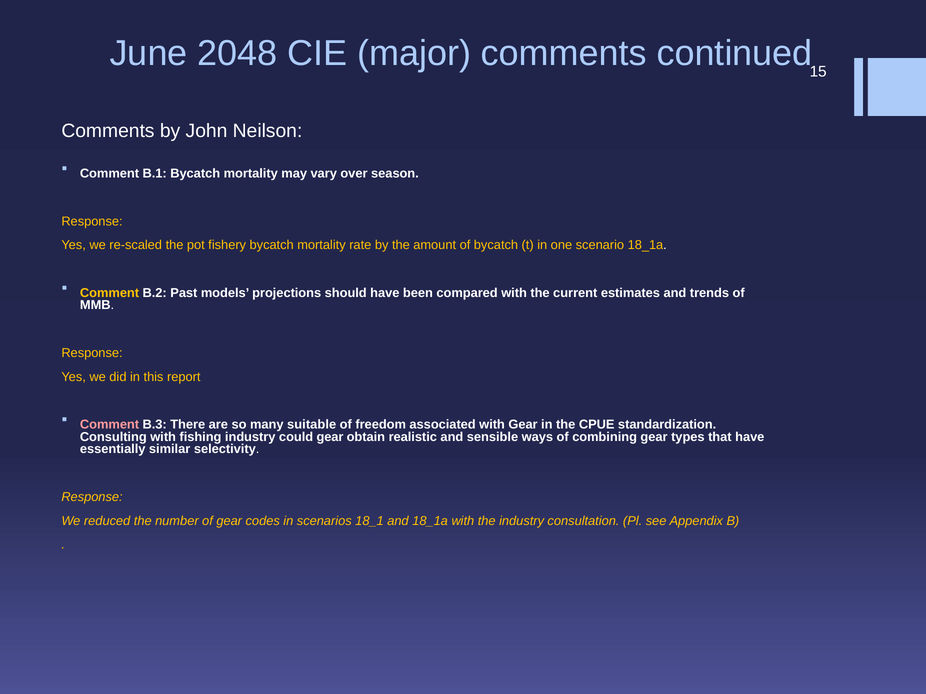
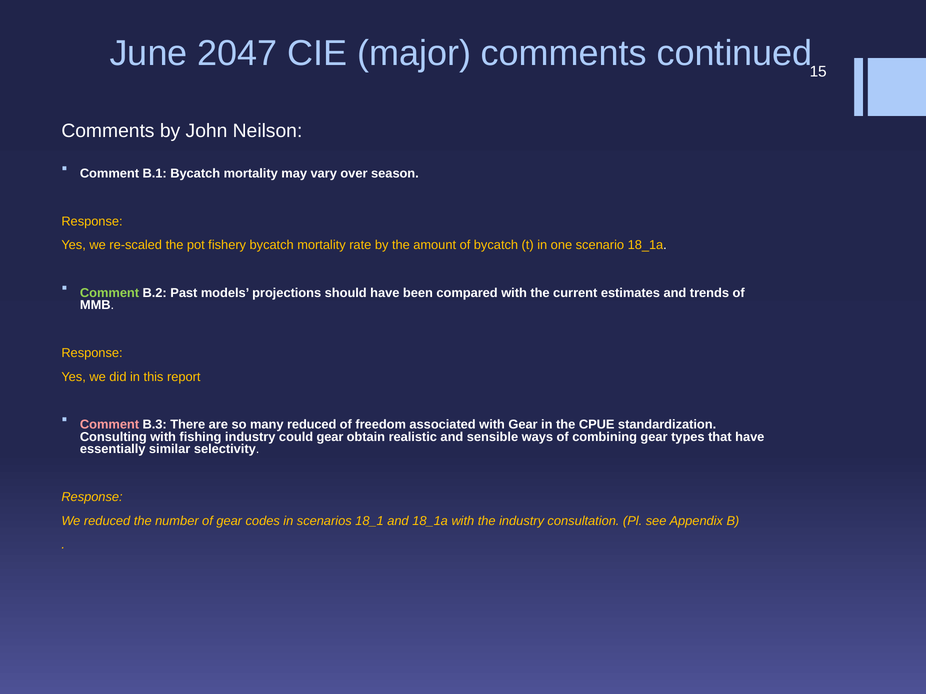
2048: 2048 -> 2047 (237, 53)
Comment colour: yellow -> light green (110, 293)
many suitable: suitable -> reduced (312, 425)
